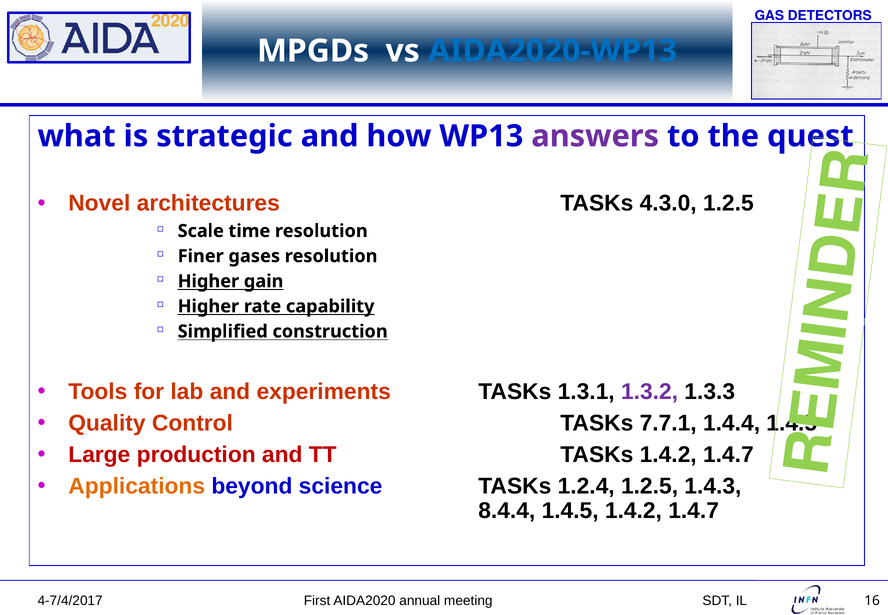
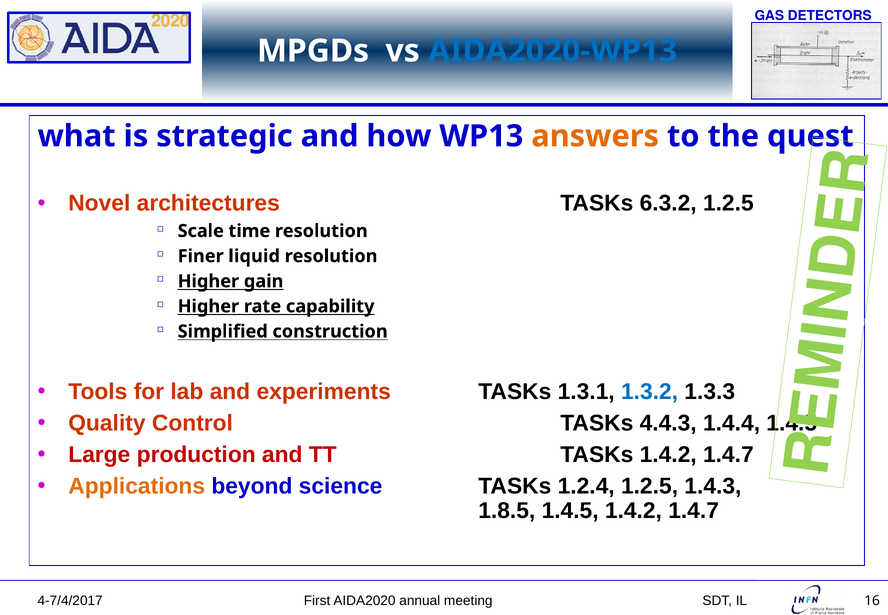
answers colour: purple -> orange (595, 136)
4.3.0: 4.3.0 -> 6.3.2 (668, 203)
gases: gases -> liquid (254, 256)
1.3.2 colour: purple -> blue (650, 392)
7.7.1: 7.7.1 -> 4.4.3 (668, 423)
8.4.4: 8.4.4 -> 1.8.5 (507, 511)
